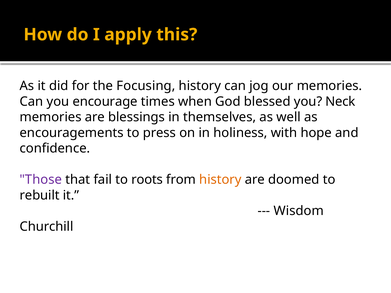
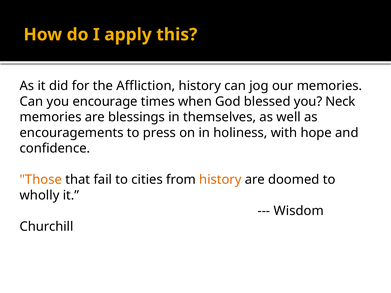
Focusing: Focusing -> Affliction (146, 86)
Those colour: purple -> orange (41, 180)
roots: roots -> cities (147, 180)
rebuilt: rebuilt -> wholly (40, 195)
